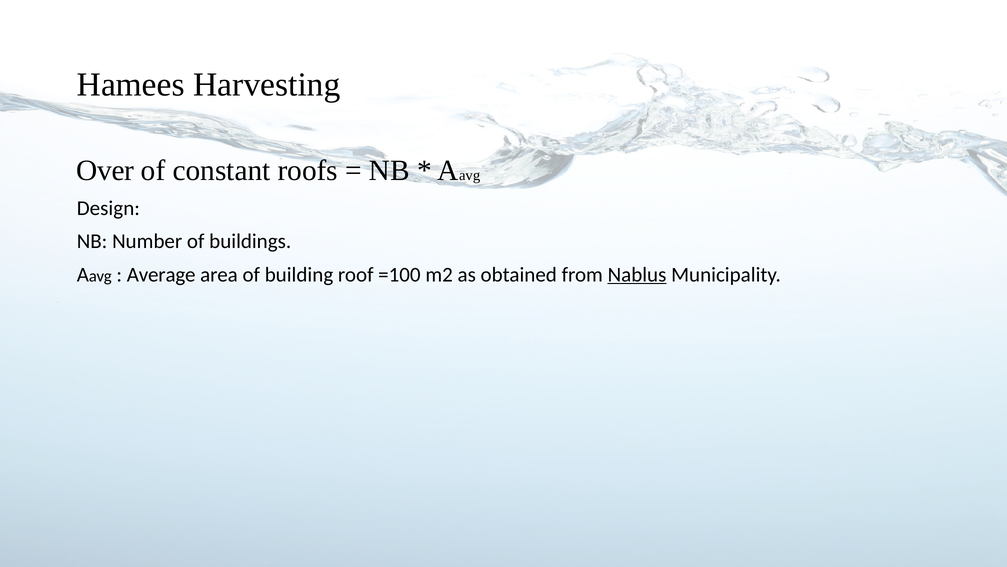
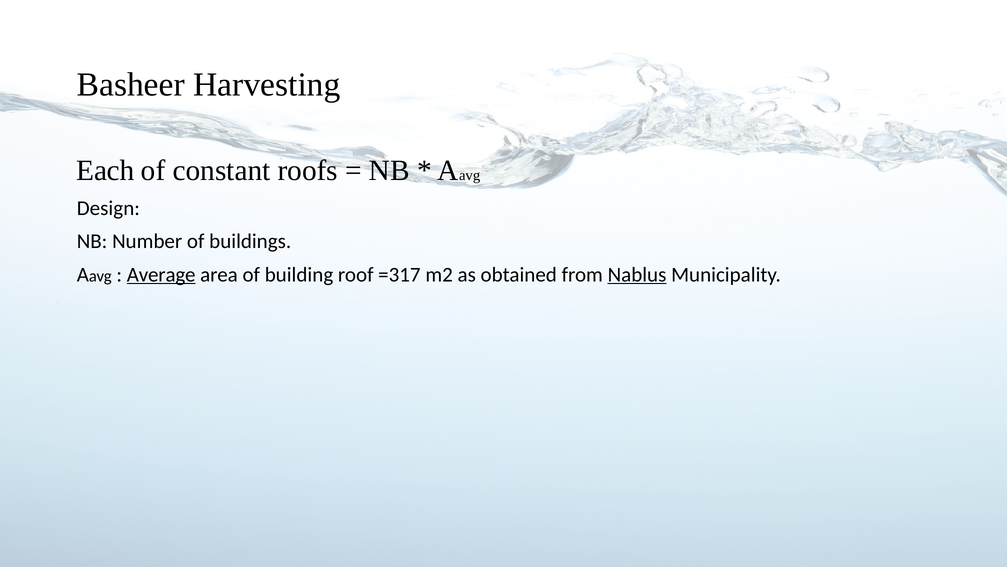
Hamees: Hamees -> Basheer (131, 85)
Over: Over -> Each (105, 170)
Average underline: none -> present (161, 274)
=100: =100 -> =317 (399, 274)
